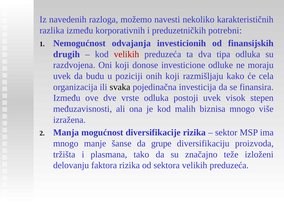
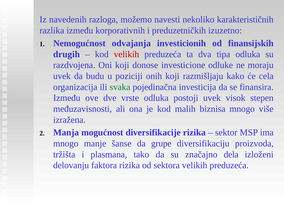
potrebni: potrebni -> izuzetno (225, 30)
svaka colour: black -> green (120, 87)
teže: teže -> dela (231, 154)
